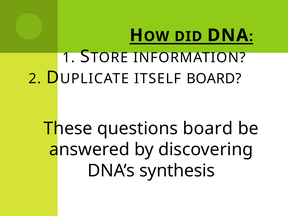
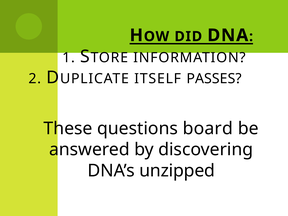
ITSELF BOARD: BOARD -> PASSES (214, 79)
synthesis: synthesis -> unzipped (177, 171)
